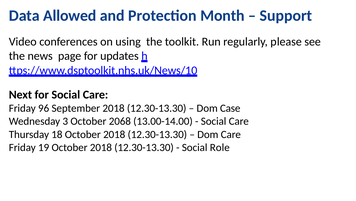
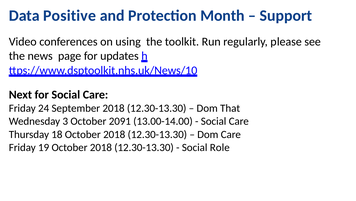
Allowed: Allowed -> Positive (70, 16)
96: 96 -> 24 (44, 108)
Case: Case -> That (230, 108)
2068: 2068 -> 2091 (120, 121)
